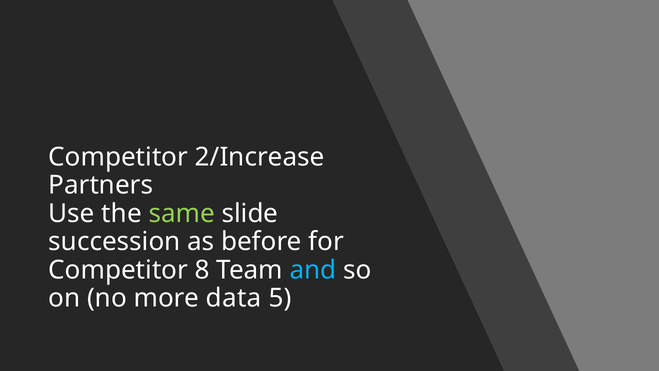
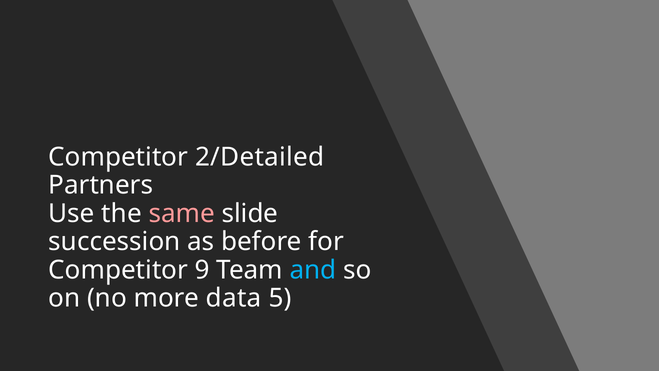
2/Increase: 2/Increase -> 2/Detailed (260, 157)
same colour: light green -> pink (182, 213)
8: 8 -> 9 (202, 270)
